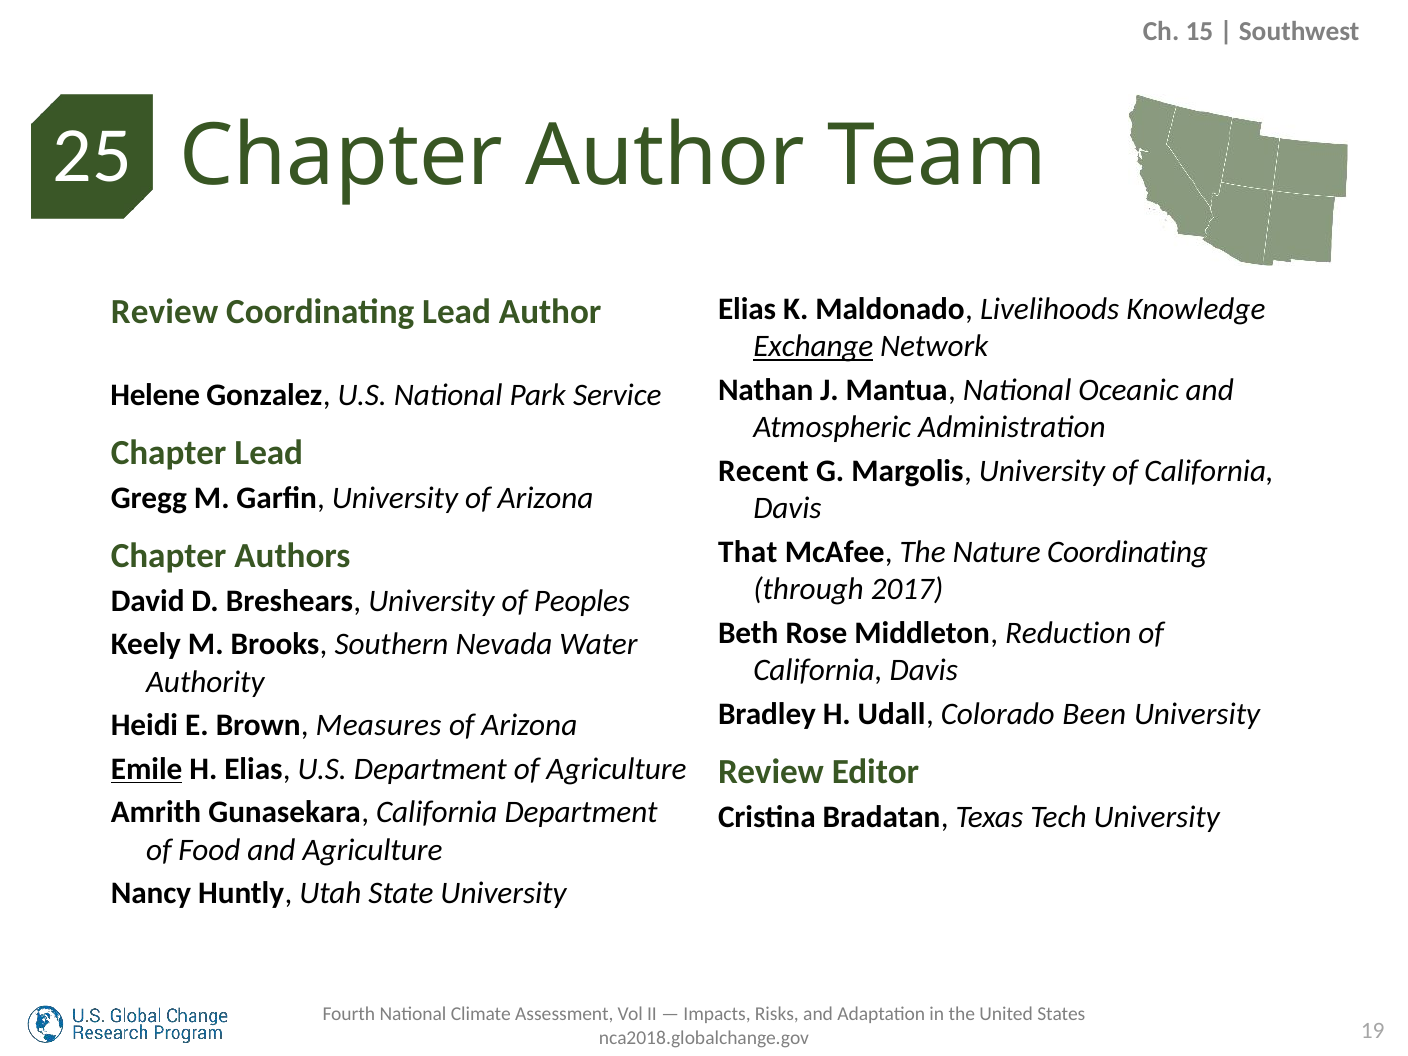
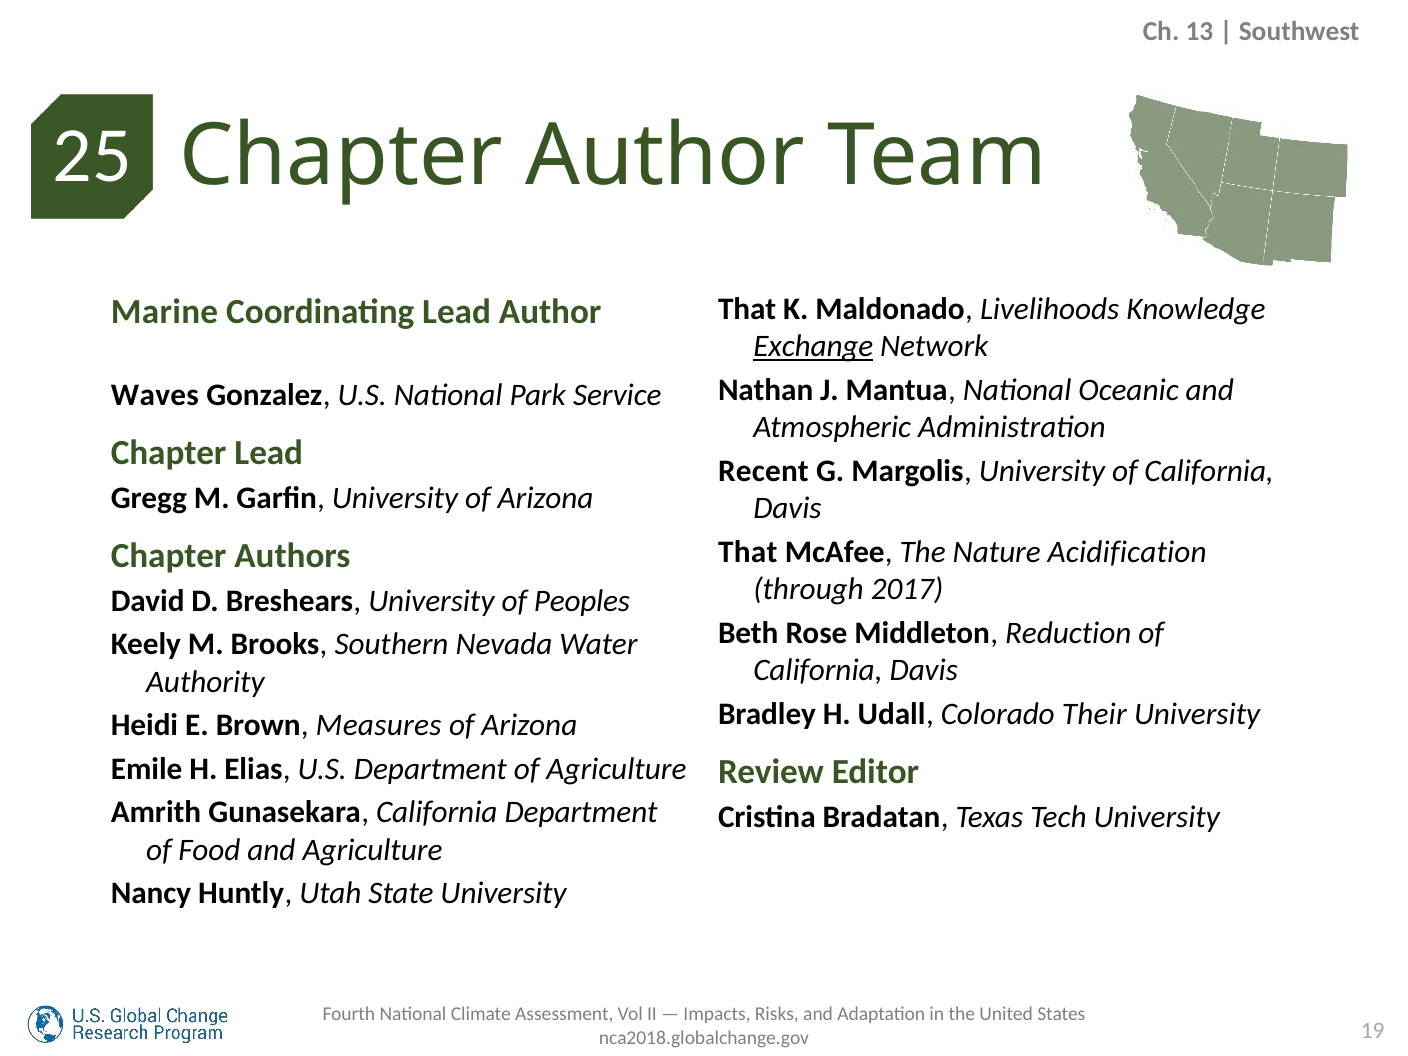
15: 15 -> 13 (1199, 31)
Elias: Elias -> That (747, 309)
Review: Review -> Marine (164, 312)
Helene: Helene -> Waves (155, 395)
Nature Coordinating: Coordinating -> Acidification (1127, 552)
Been: Been -> Their (1094, 714)
Emile underline: present -> none (147, 769)
